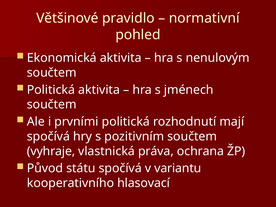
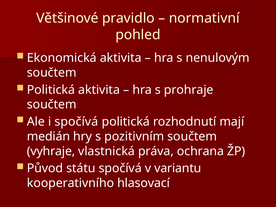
jménech: jménech -> prohraje (189, 90)
i prvními: prvními -> spočívá (76, 122)
spočívá: spočívá -> medián (48, 136)
